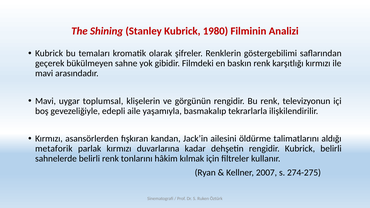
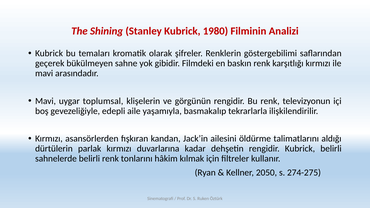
metaforik: metaforik -> dürtülerin (54, 149)
2007: 2007 -> 2050 (266, 173)
